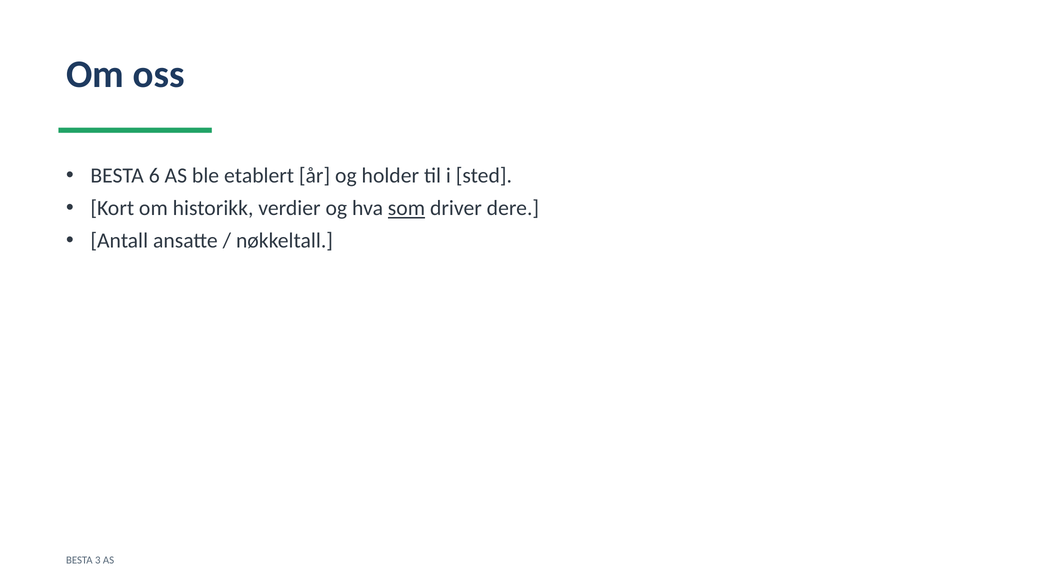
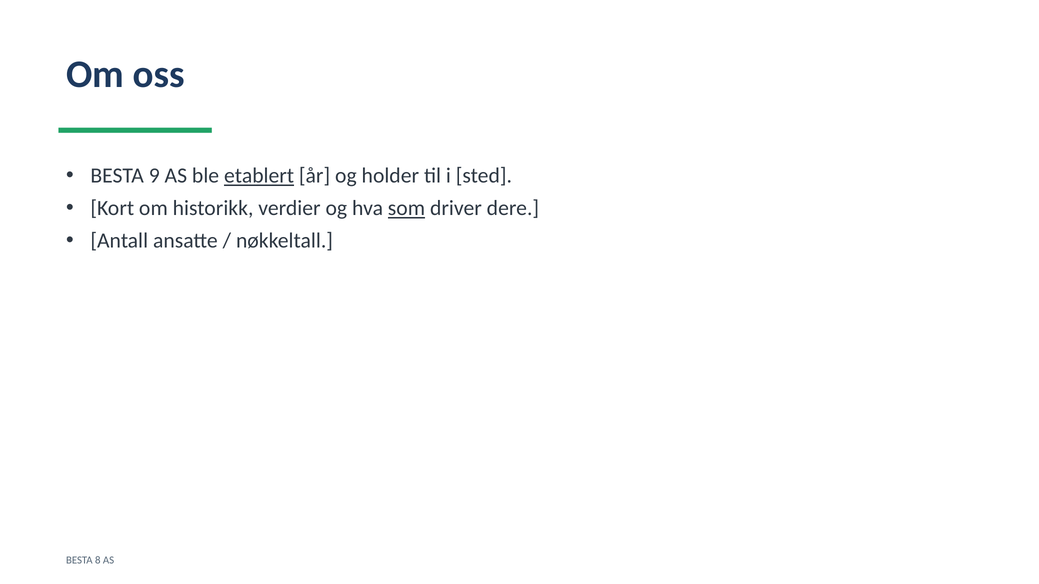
6: 6 -> 9 (154, 176)
etablert underline: none -> present (259, 176)
3: 3 -> 8 (98, 561)
